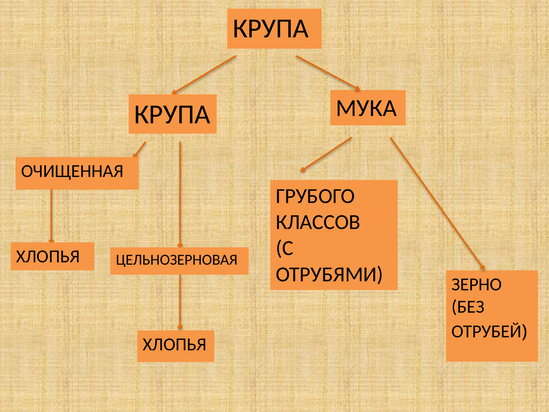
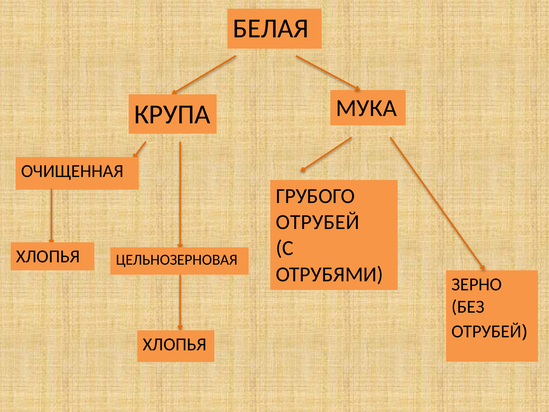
КРУПА: КРУПА -> БЕЛАЯ (271, 28)
КЛАССОВ: КЛАССОВ -> ОТРУБЕЙ (318, 222)
